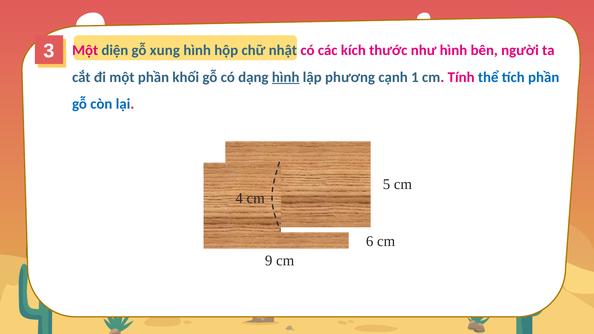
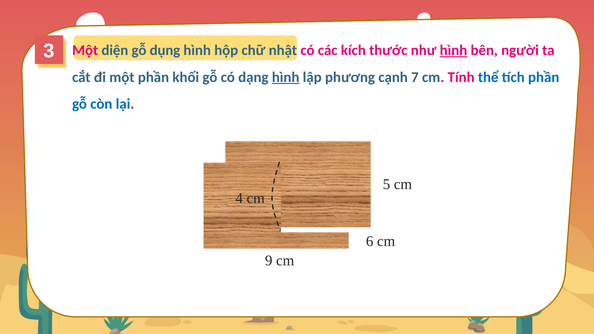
xung: xung -> dụng (165, 50)
hình underline: none -> present (453, 50)
1: 1 -> 7 (415, 77)
